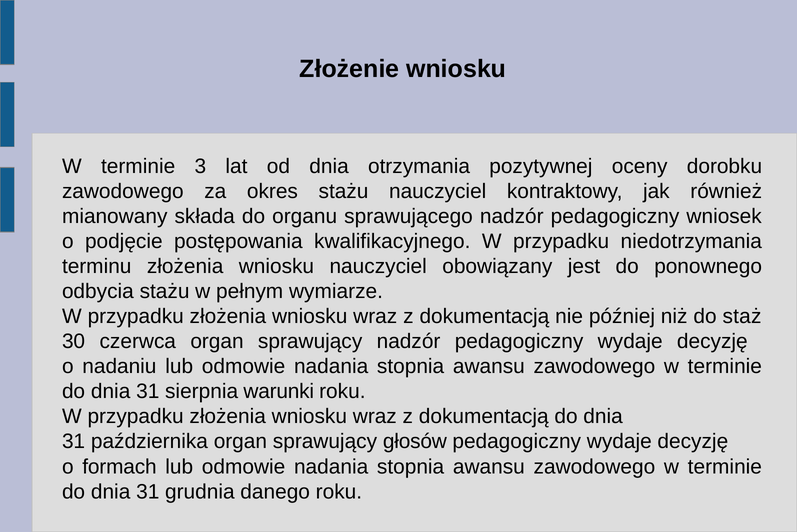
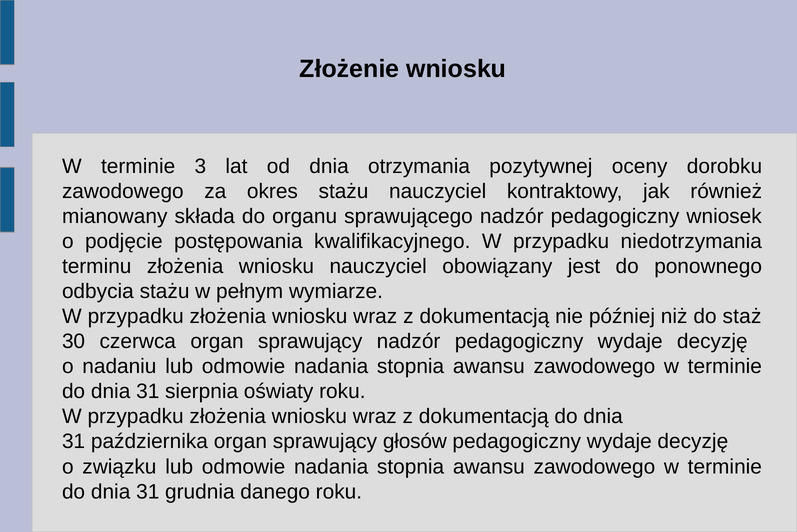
warunki: warunki -> oświaty (279, 391)
formach: formach -> związku (119, 466)
